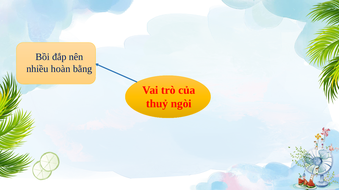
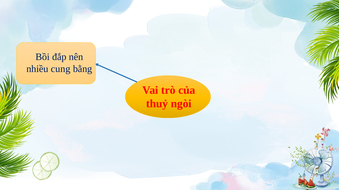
hoàn: hoàn -> cung (61, 69)
